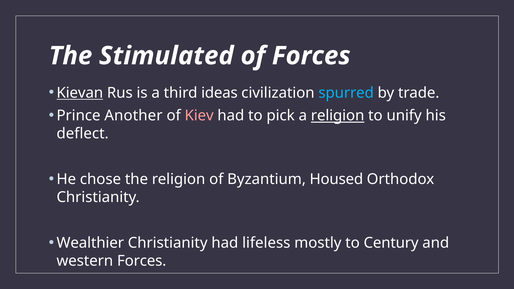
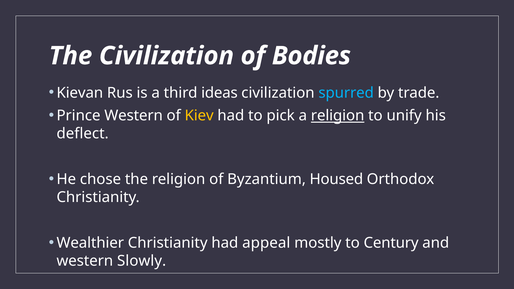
The Stimulated: Stimulated -> Civilization (166, 56)
of Forces: Forces -> Bodies (311, 56)
Kievan underline: present -> none (80, 93)
Prince Another: Another -> Western (134, 116)
Kiev colour: pink -> yellow (199, 116)
lifeless: lifeless -> appeal (266, 243)
western Forces: Forces -> Slowly (142, 261)
